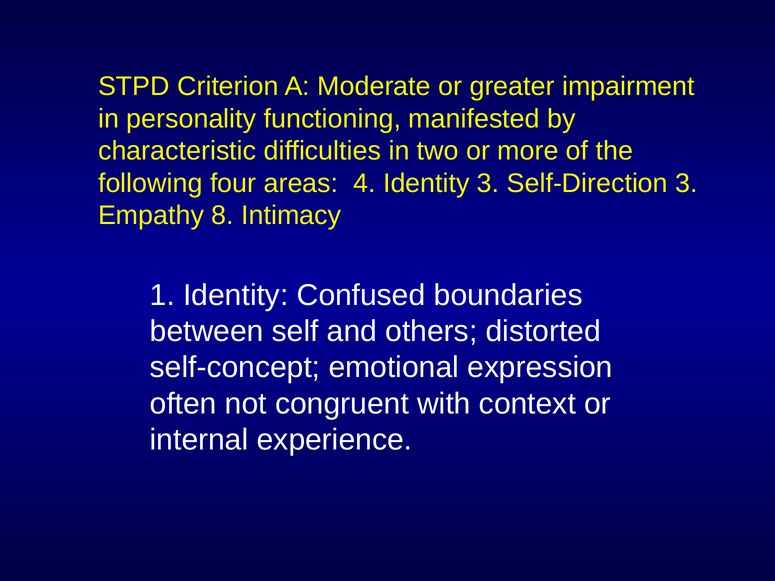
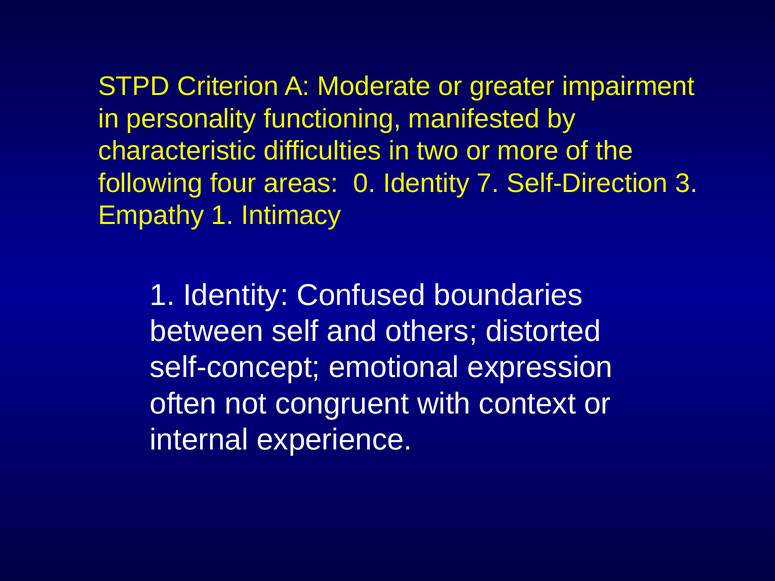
4: 4 -> 0 (364, 183)
Identity 3: 3 -> 7 (488, 183)
Empathy 8: 8 -> 1 (223, 216)
